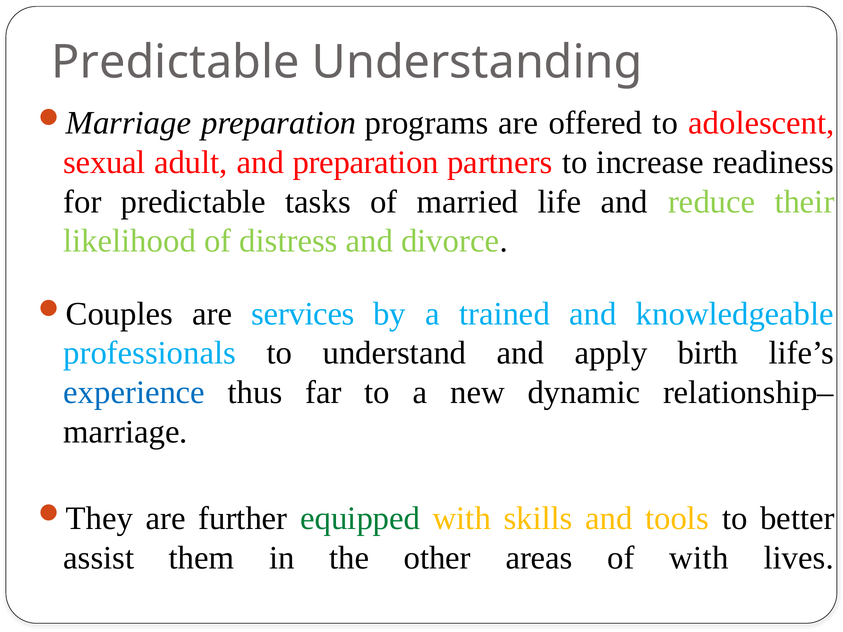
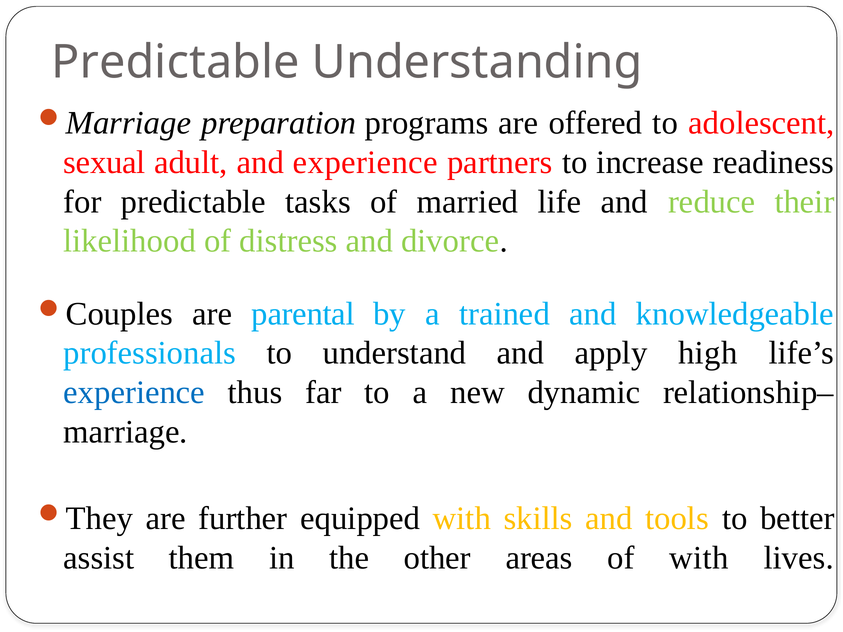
and preparation: preparation -> experience (365, 163)
services: services -> parental (303, 314)
birth: birth -> high (708, 353)
equipped colour: green -> black (360, 519)
